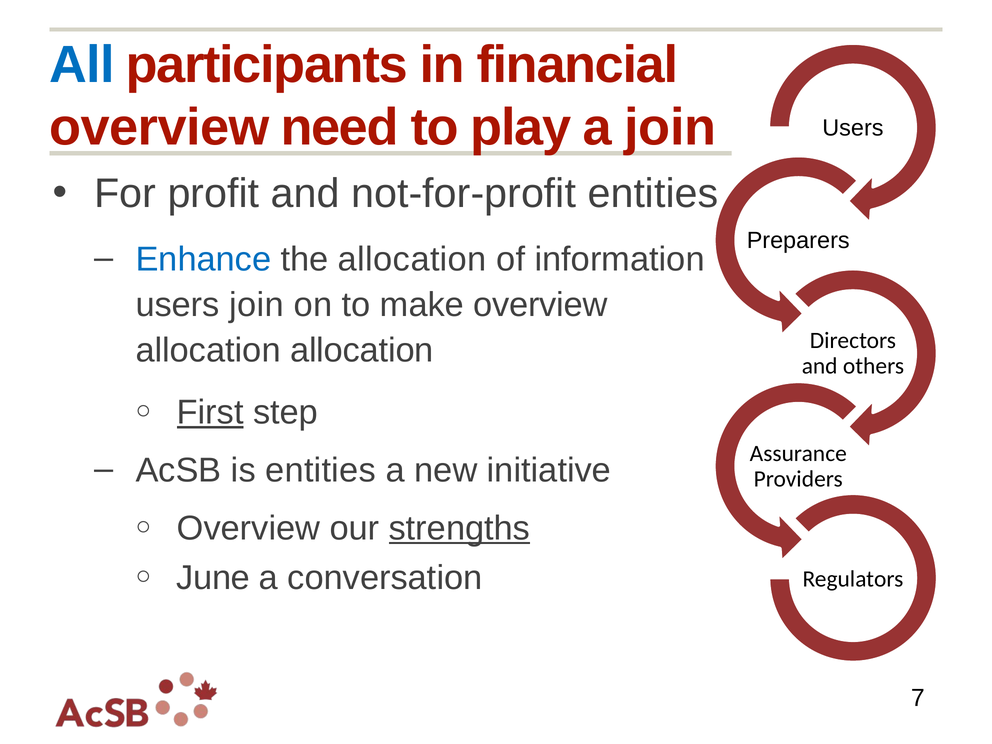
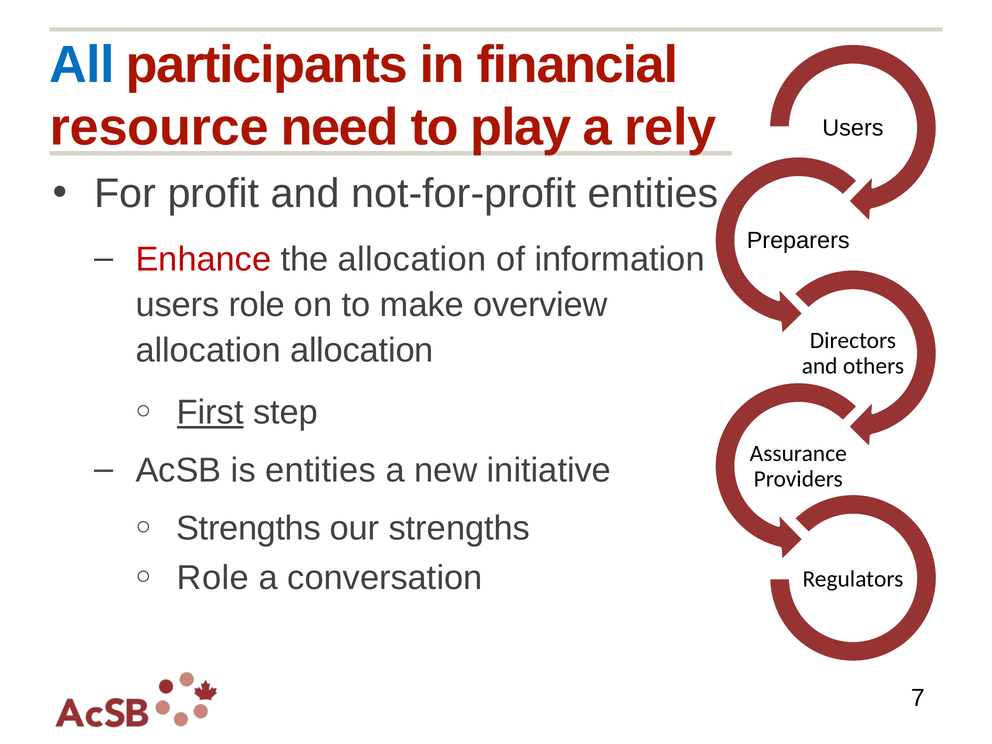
overview: overview -> resource (159, 128)
a join: join -> rely (670, 128)
Enhance colour: blue -> red (203, 260)
users join: join -> role (257, 305)
Overview: Overview -> Strengths (249, 528)
strengths underline: present -> none (459, 528)
June: June -> Role (213, 578)
